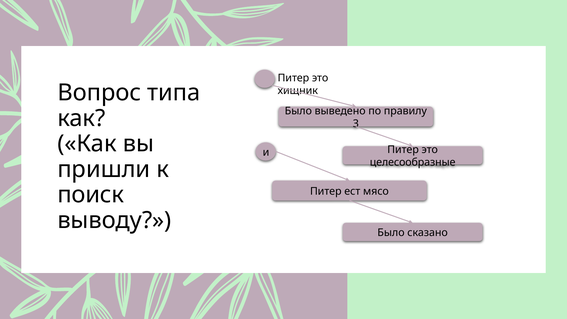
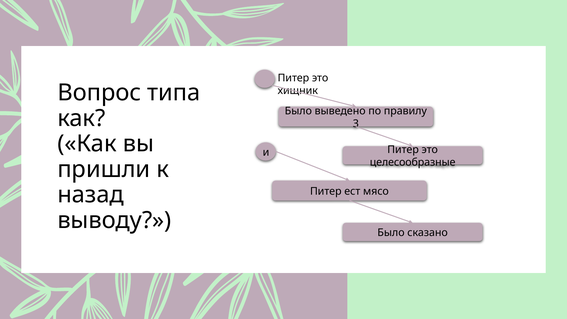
поиск: поиск -> назад (91, 195)
